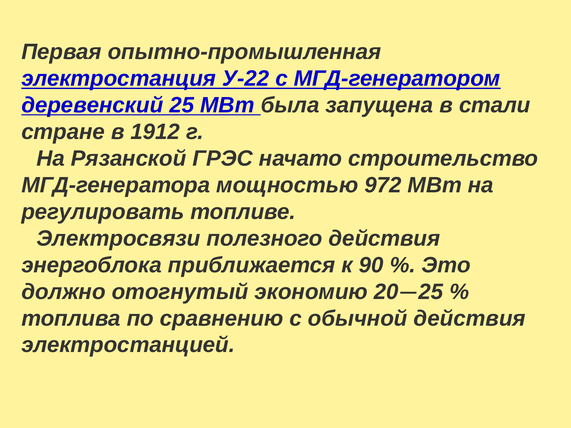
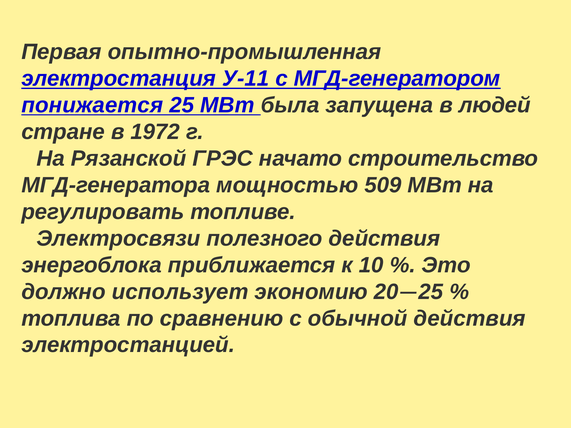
У-22: У-22 -> У-11 (246, 79)
деревенский: деревенский -> понижается (92, 105)
стали: стали -> людей (495, 105)
1912: 1912 -> 1972 (155, 132)
972: 972 -> 509 (383, 185)
90: 90 -> 10 (371, 265)
отогнутый: отогнутый -> использует (180, 292)
